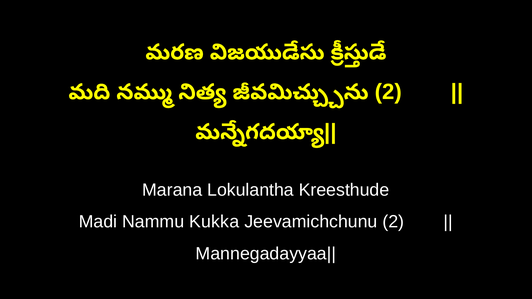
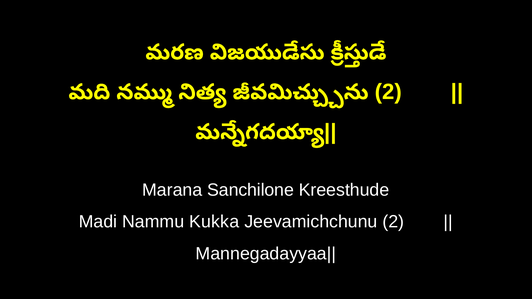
Lokulantha: Lokulantha -> Sanchilone (251, 190)
